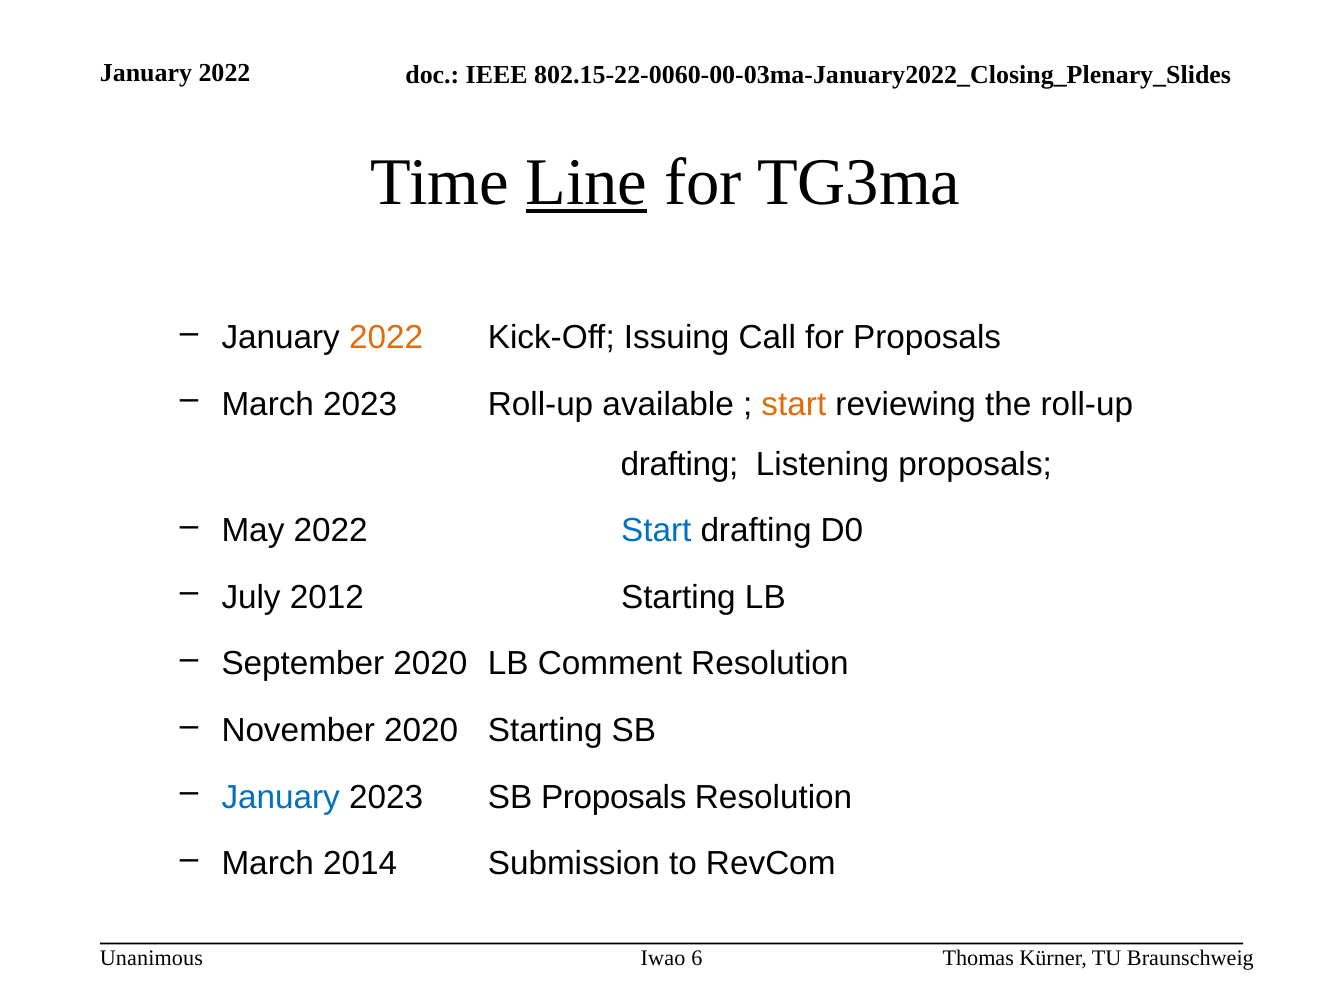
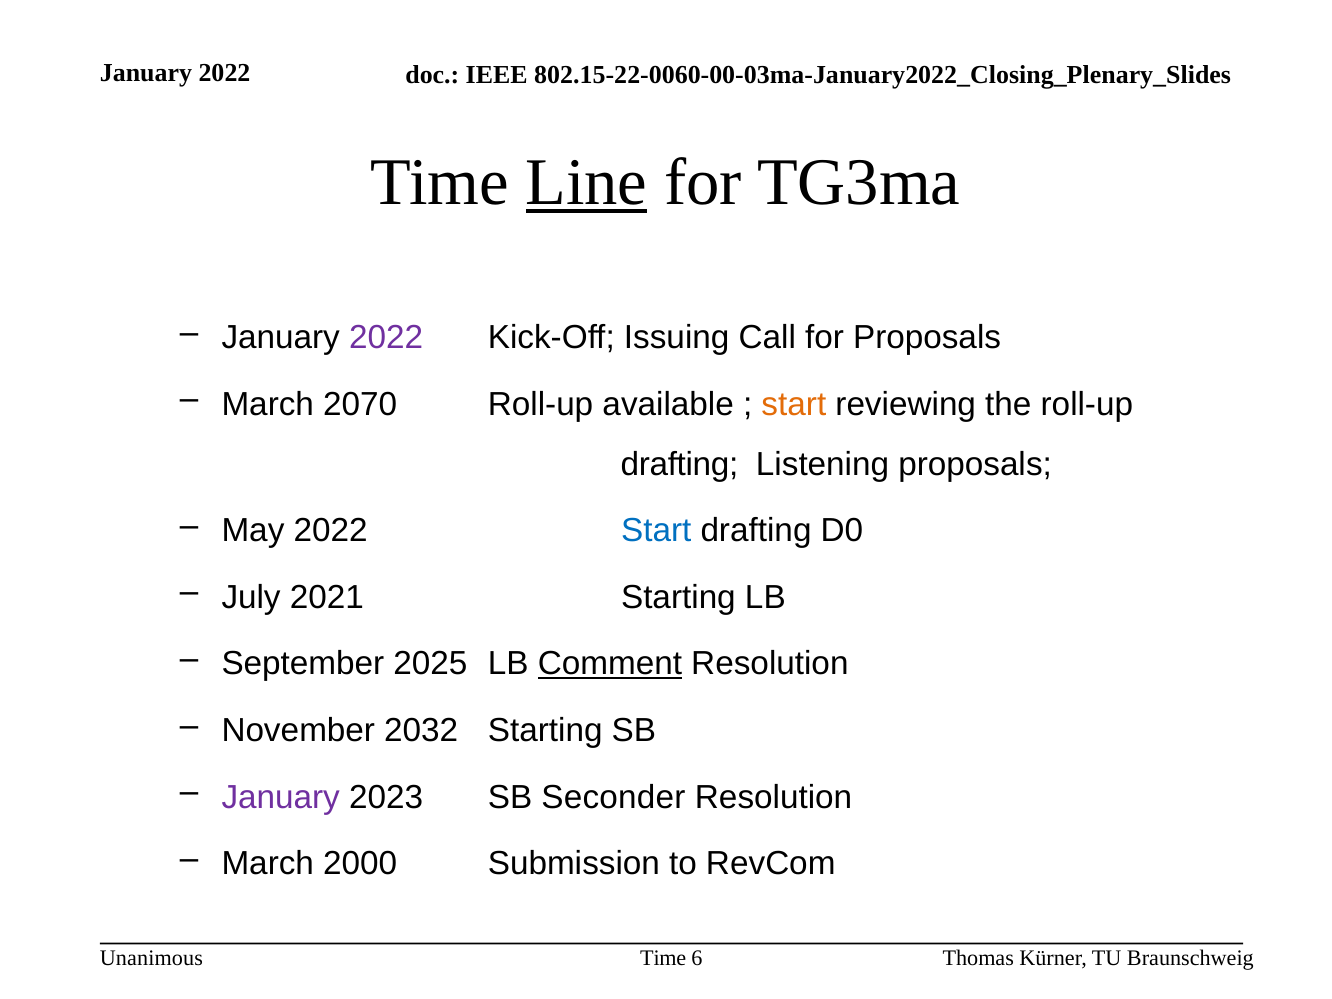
2022 colour: orange -> purple (386, 338)
March 2023: 2023 -> 2070 (360, 404)
2012: 2012 -> 2021 (327, 597)
September 2020: 2020 -> 2025 (430, 664)
Comment underline: none -> present (610, 664)
November 2020: 2020 -> 2032 (421, 731)
January colour: blue -> purple (281, 797)
SB Proposals: Proposals -> Seconder (613, 797)
2014: 2014 -> 2000 (360, 864)
Iwao: Iwao -> Time (663, 958)
